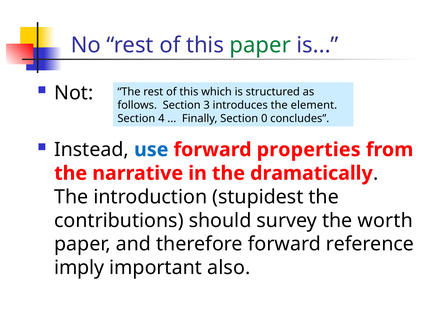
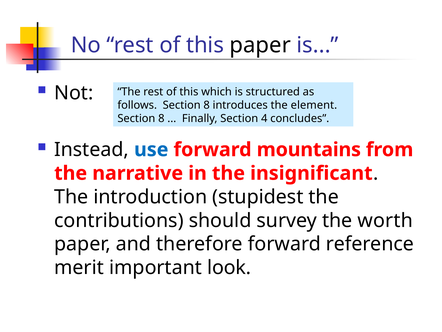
paper colour: green -> black (260, 45)
follows Section 3: 3 -> 8 (207, 105)
4: 4 -> 8 (161, 118)
0: 0 -> 4 (264, 118)
properties: properties -> mountains (309, 149)
dramatically: dramatically -> insignificant (311, 173)
imply: imply -> merit (79, 267)
also: also -> look (229, 267)
